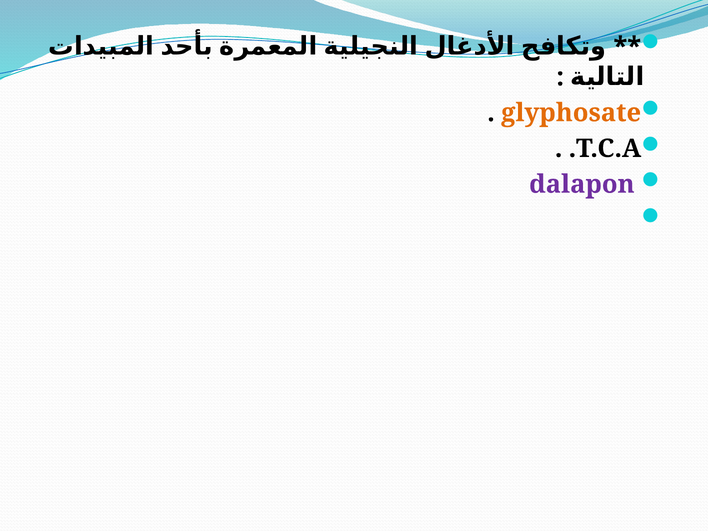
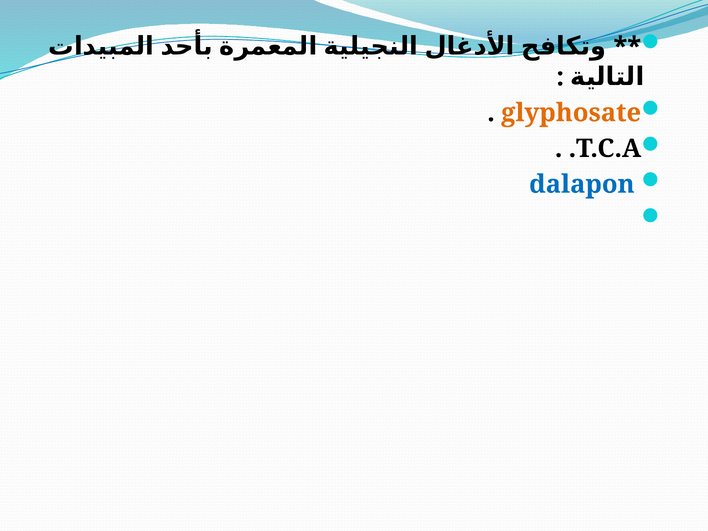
dalapon colour: purple -> blue (582, 184)
